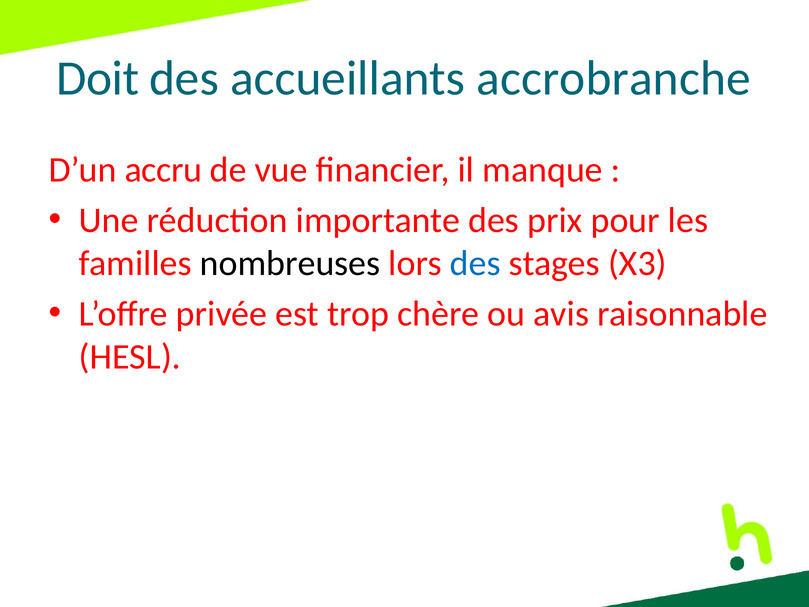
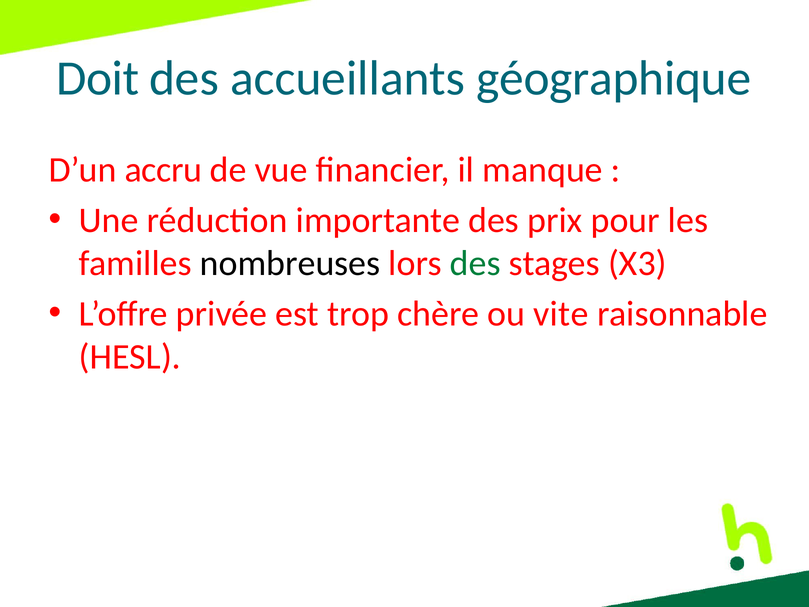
accrobranche: accrobranche -> géographique (614, 78)
des colour: blue -> green (475, 263)
avis: avis -> vite (561, 314)
